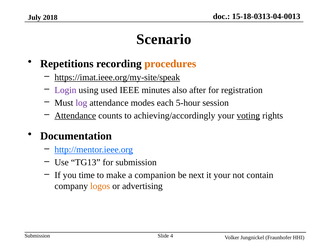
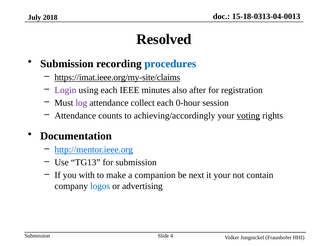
Scenario: Scenario -> Resolved (164, 39)
Repetitions: Repetitions -> Submission (67, 64)
procedures colour: orange -> blue (170, 64)
https://imat.ieee.org/my-site/speak: https://imat.ieee.org/my-site/speak -> https://imat.ieee.org/my-site/claims (117, 77)
using used: used -> each (109, 90)
modes: modes -> collect (143, 103)
5-hour: 5-hour -> 0-hour (188, 103)
Attendance underline: present -> none (75, 116)
time: time -> with (87, 175)
logos colour: orange -> blue (100, 186)
